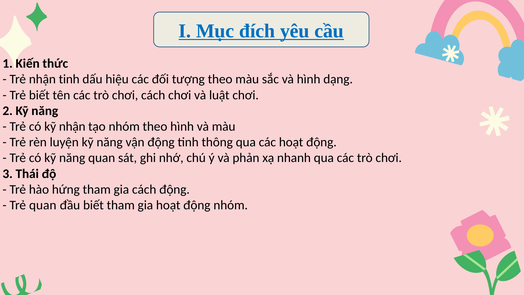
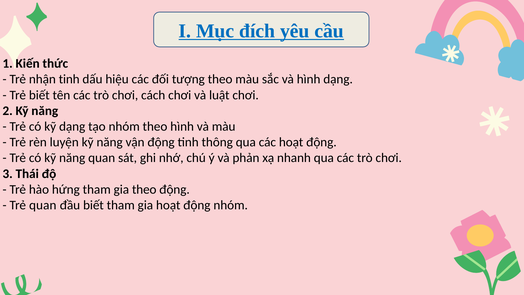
kỹ nhận: nhận -> dạng (72, 126)
gia cách: cách -> theo (144, 189)
